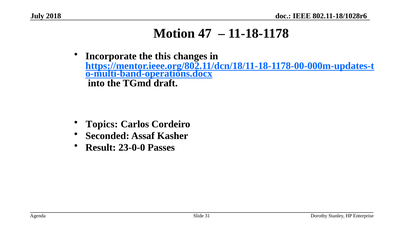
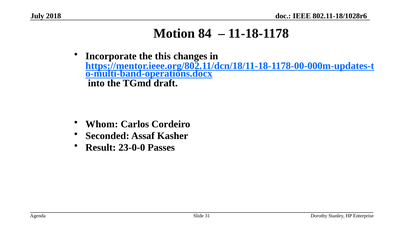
47: 47 -> 84 (205, 33)
Topics: Topics -> Whom (102, 124)
